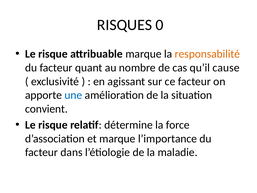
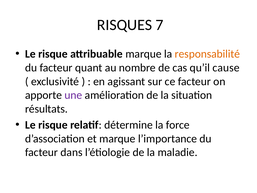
0: 0 -> 7 (160, 25)
une colour: blue -> purple (73, 95)
convient: convient -> résultats (46, 109)
